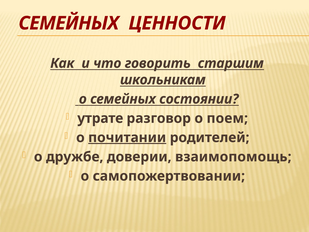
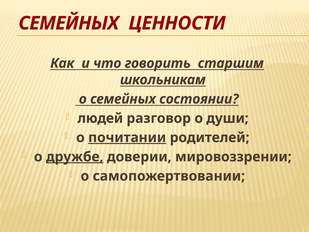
утрате: утрате -> людей (100, 118)
поем: поем -> души (227, 118)
дружбе underline: none -> present (75, 157)
взаимопомощь: взаимопомощь -> мировоззрении (233, 157)
